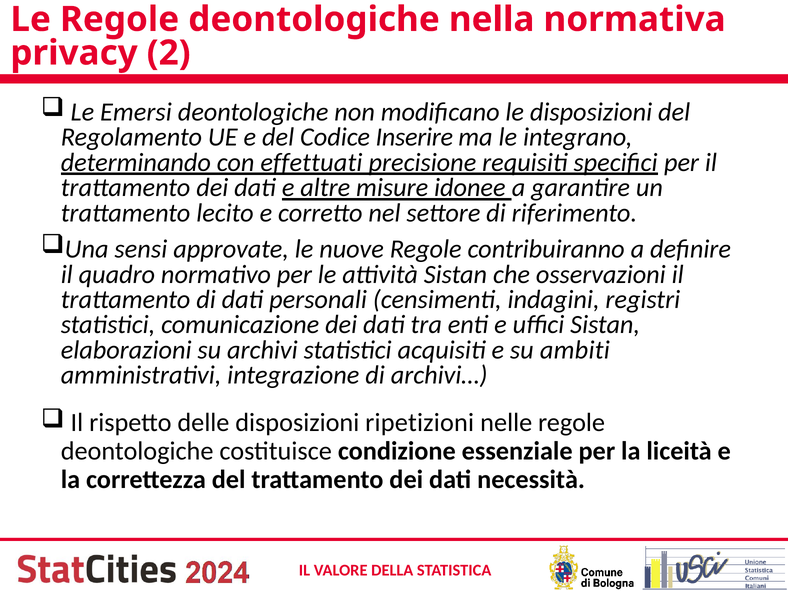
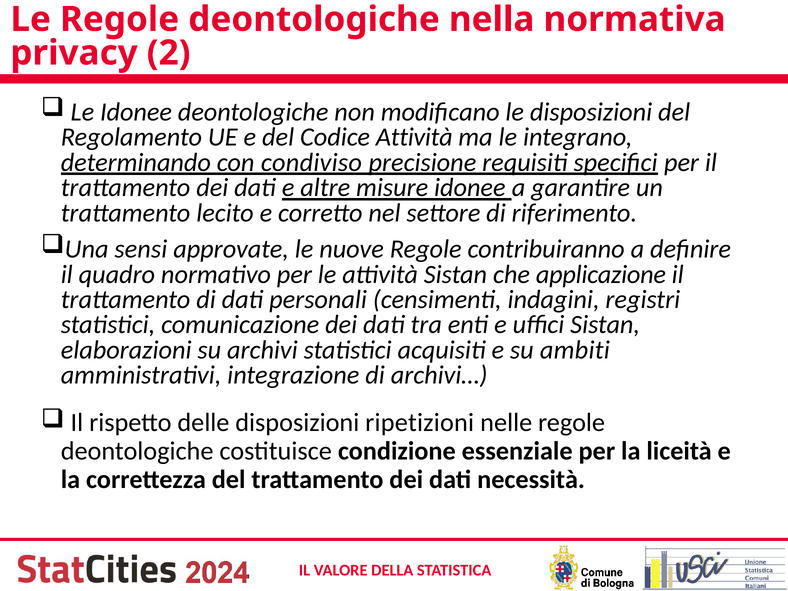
Le Emersi: Emersi -> Idonee (136, 112)
Codice Inserire: Inserire -> Attività (414, 137)
effettuati: effettuati -> condiviso (311, 163)
osservazioni: osservazioni -> applicazione (601, 274)
